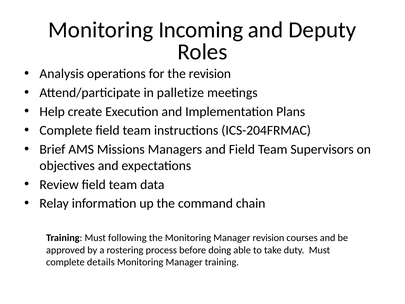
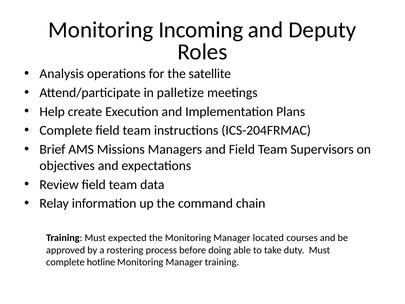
the revision: revision -> satellite (210, 74)
following: following -> expected (127, 238)
Manager revision: revision -> located (268, 238)
details: details -> hotline (101, 262)
